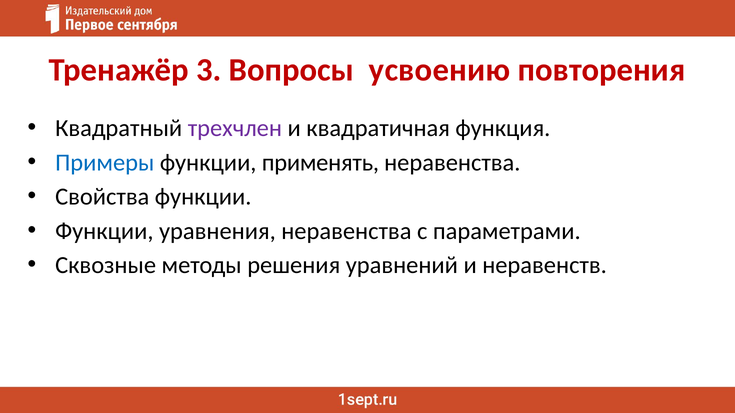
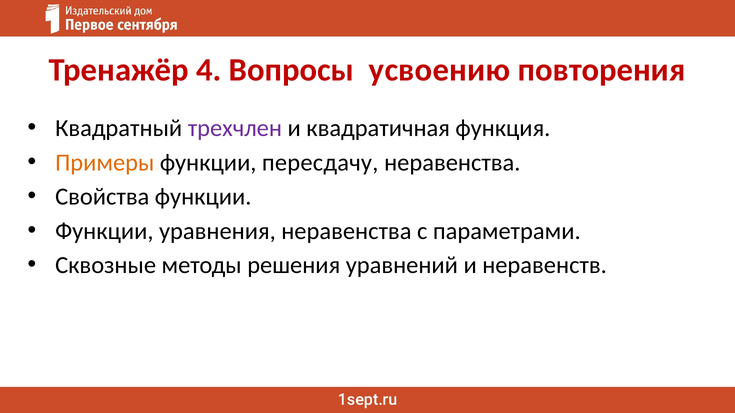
3: 3 -> 4 (209, 70)
Примеры colour: blue -> orange (105, 163)
применять: применять -> пересдачу (320, 163)
